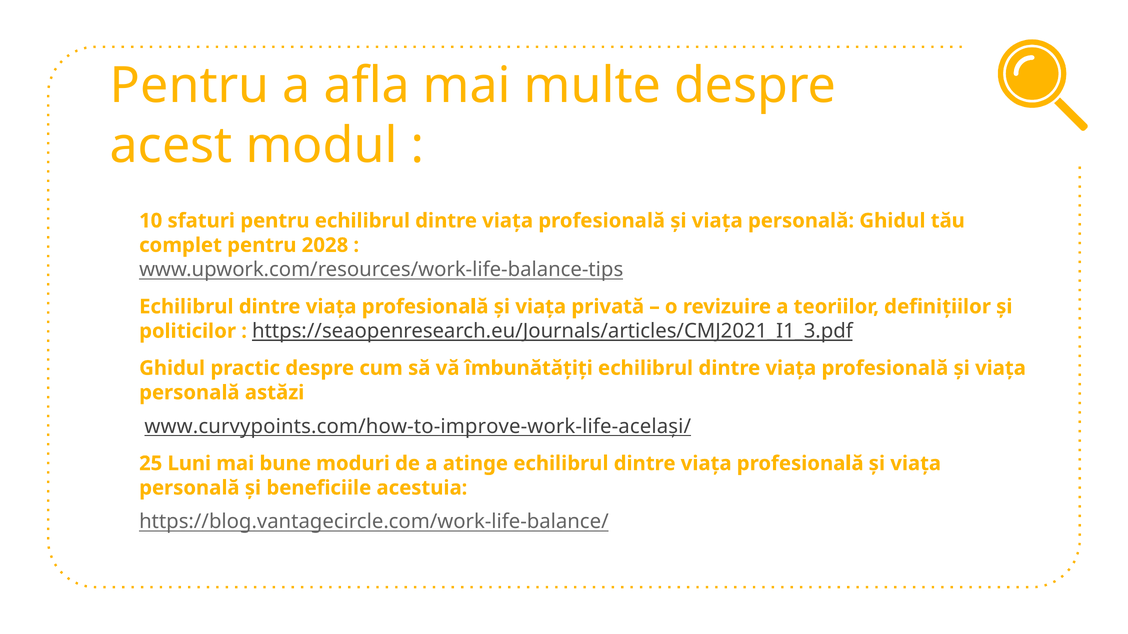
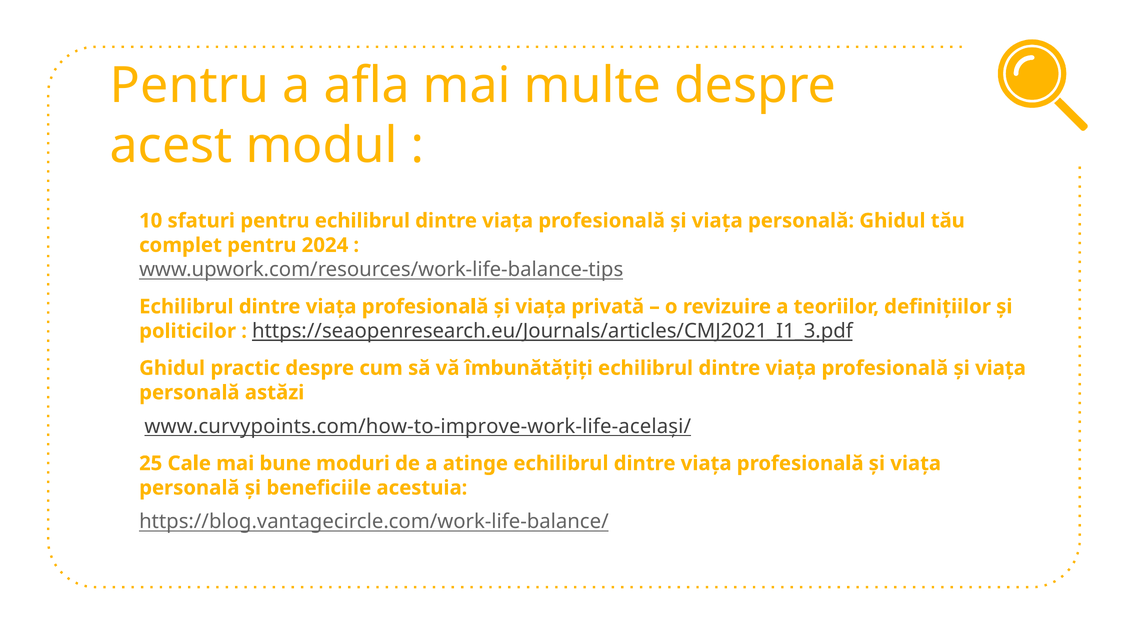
2028: 2028 -> 2024 (325, 245)
Luni: Luni -> Cale (189, 464)
